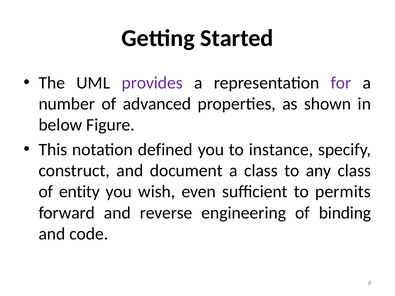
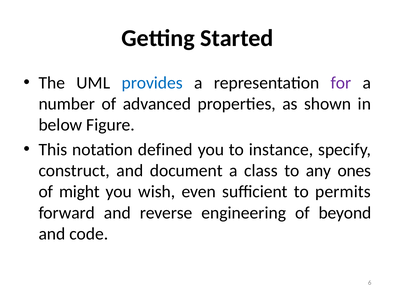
provides colour: purple -> blue (152, 83)
any class: class -> ones (354, 171)
entity: entity -> might (79, 192)
binding: binding -> beyond (345, 213)
